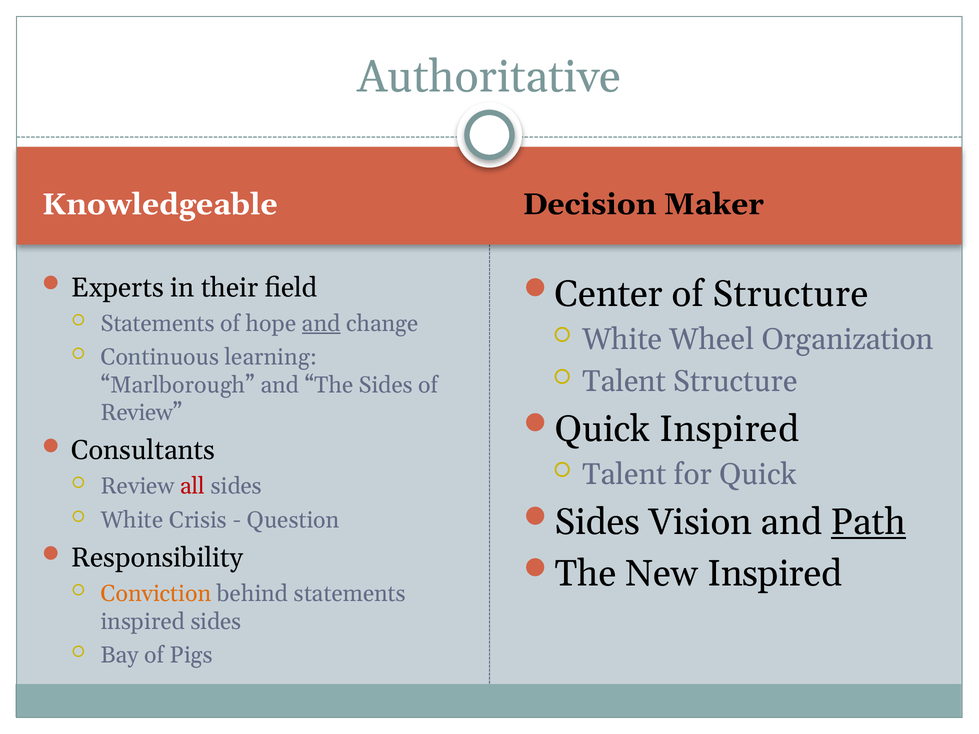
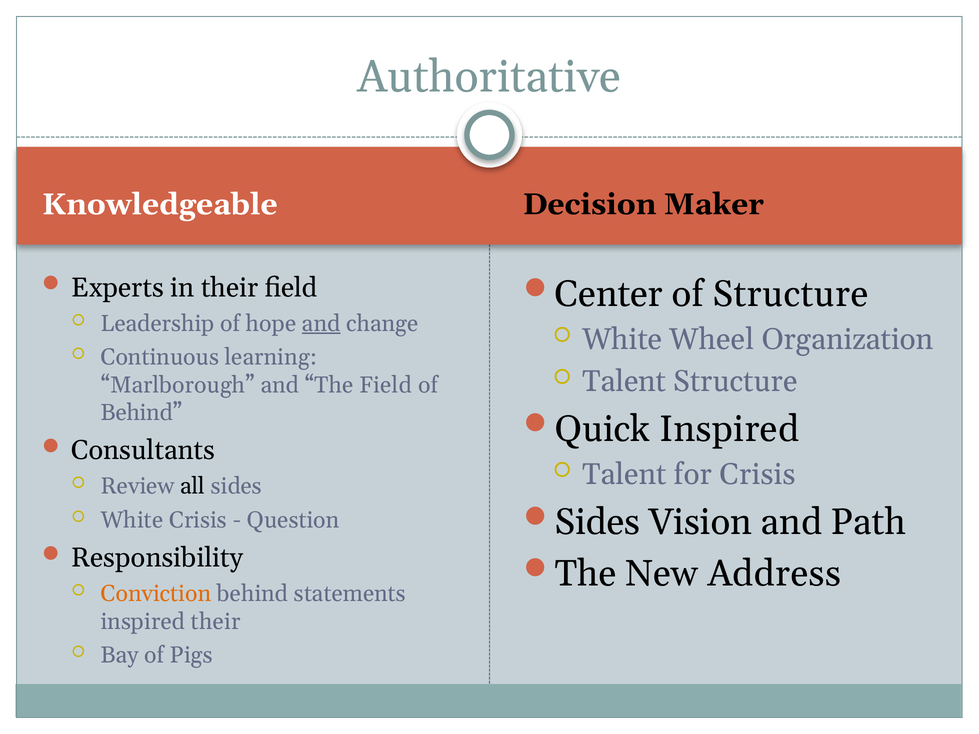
Statements: Statements -> Leadership (158, 324)
The Sides: Sides -> Field (386, 385)
Review: Review -> Behind (141, 413)
for Quick: Quick -> Crisis (758, 475)
all colour: red -> black (193, 486)
Path underline: present -> none (868, 523)
New Inspired: Inspired -> Address (774, 574)
inspired sides: sides -> their (216, 622)
